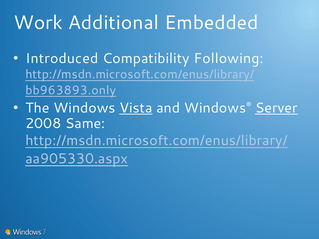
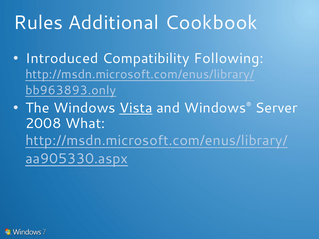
Work: Work -> Rules (38, 23)
Embedded: Embedded -> Cookbook (211, 23)
Server underline: present -> none (276, 108)
Same: Same -> What (85, 123)
